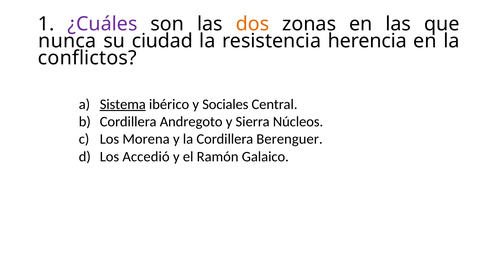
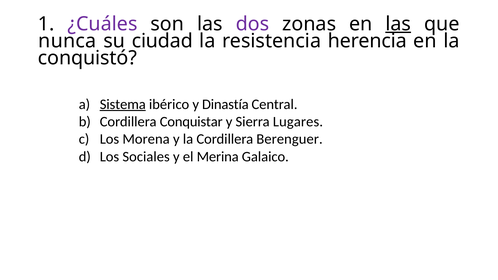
dos colour: orange -> purple (253, 24)
las underline: none -> present (398, 24)
conflictos: conflictos -> conquistó (87, 58)
Sociales: Sociales -> Dinastía (225, 104)
Andregoto: Andregoto -> Conquistar (191, 122)
Núcleos: Núcleos -> Lugares (298, 122)
Accedió: Accedió -> Sociales (146, 157)
Ramón: Ramón -> Merina (218, 157)
